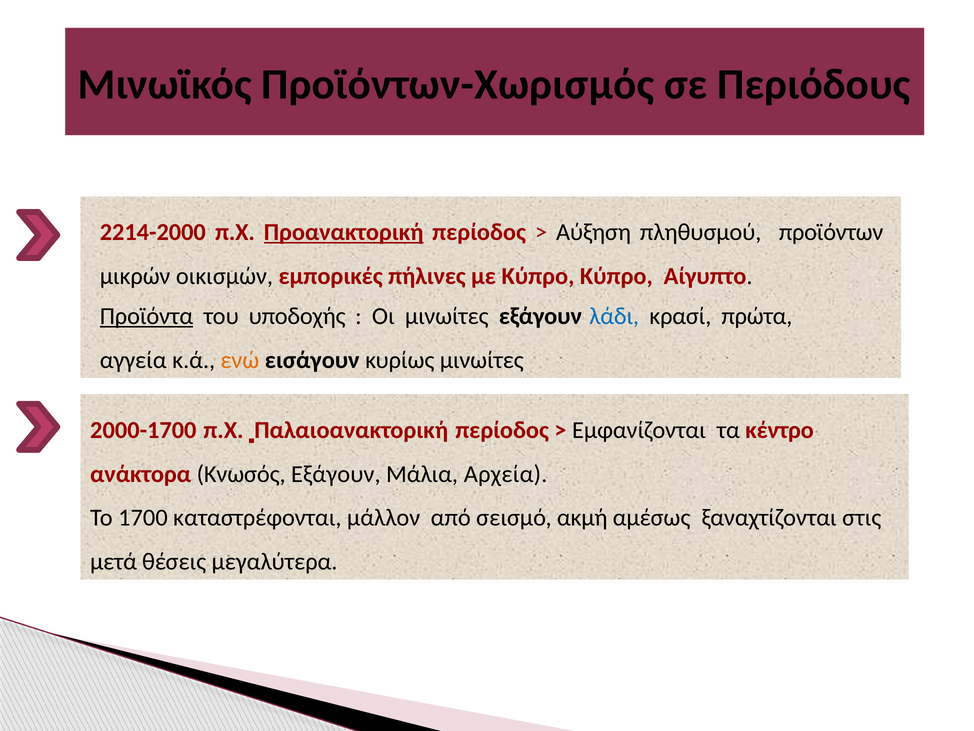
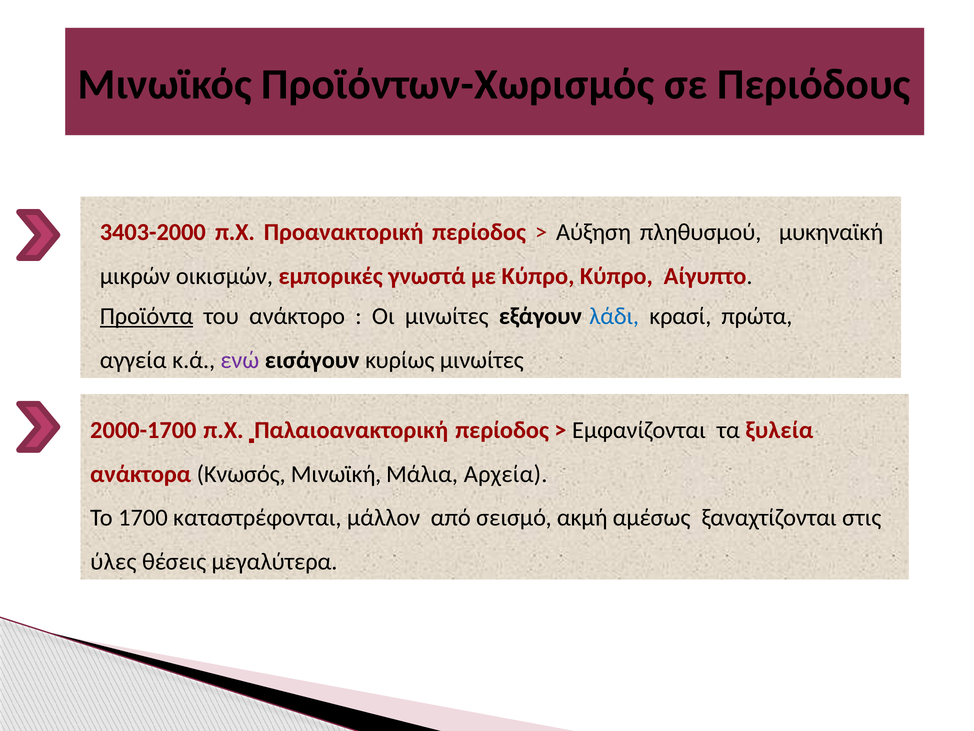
2214-2000: 2214-2000 -> 3403-2000 (153, 232)
Προανακτορική underline: present -> none (344, 232)
προϊόντων: προϊόντων -> μυκηναϊκή (831, 232)
πήλινες: πήλινες -> γνωστά (427, 276)
υποδοχής: υποδοχής -> ανάκτορο (297, 316)
ενώ colour: orange -> purple (240, 360)
κέντρο: κέντρο -> ξυλεία (779, 430)
Κνωσός Εξάγουν: Εξάγουν -> Μινωϊκή (336, 474)
μετά: μετά -> ύλες (113, 561)
